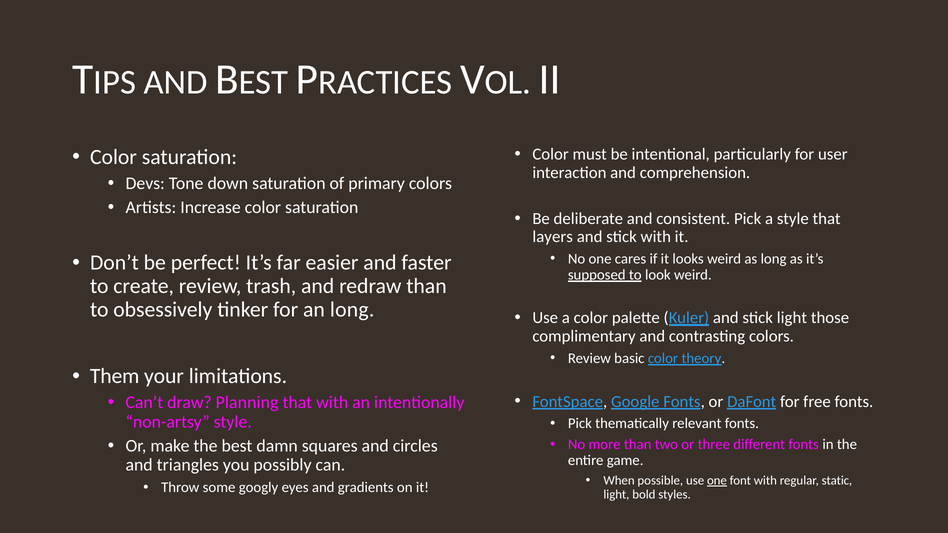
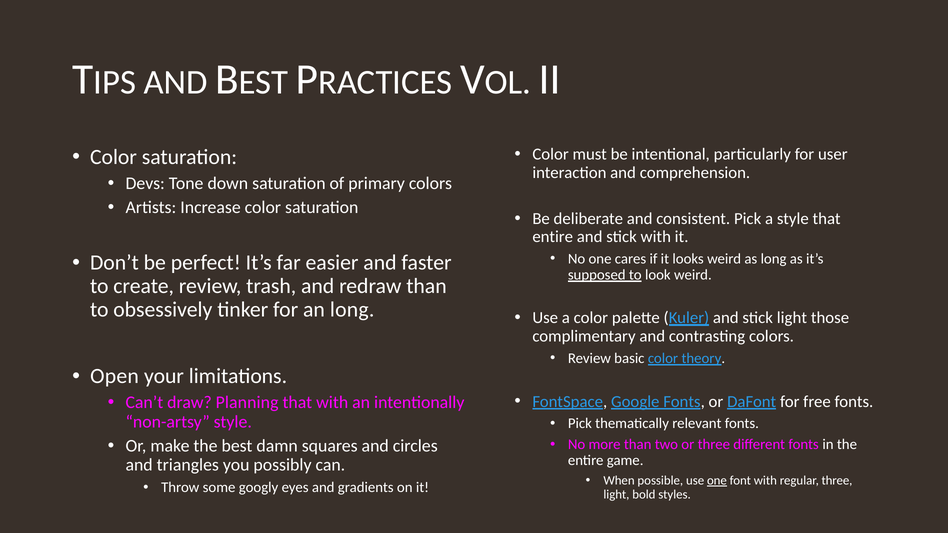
layers: layers -> entire (553, 237)
Them: Them -> Open (115, 376)
regular static: static -> three (837, 481)
